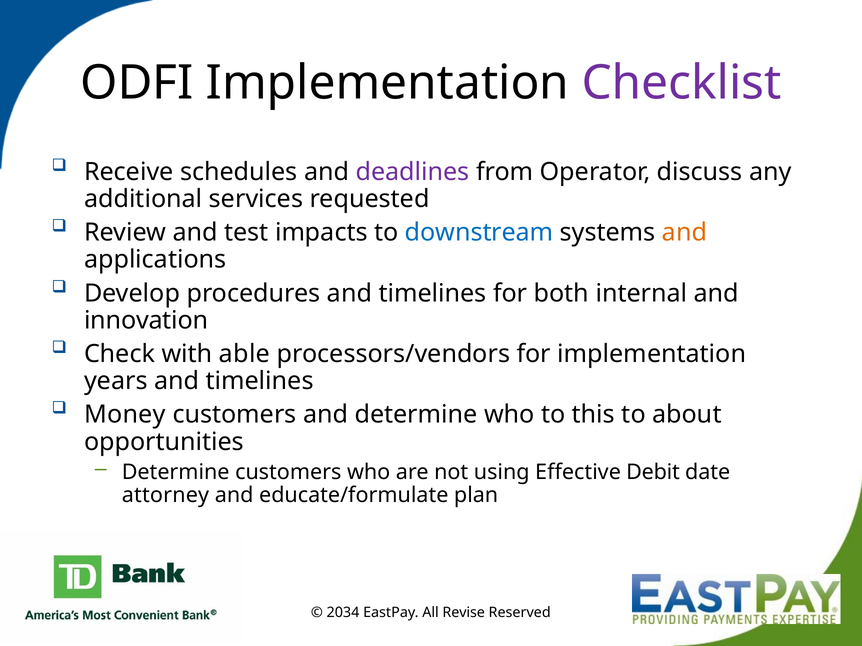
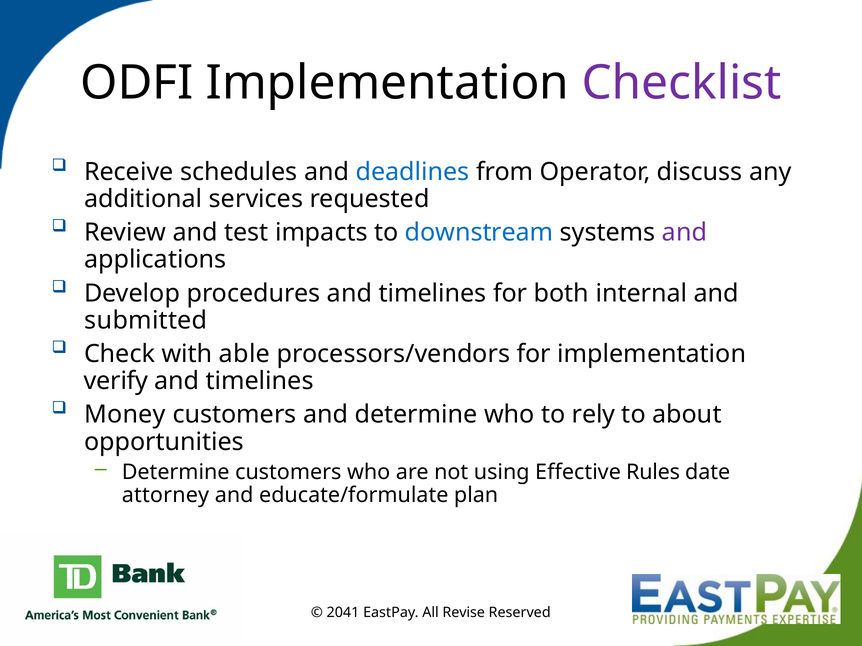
deadlines colour: purple -> blue (413, 172)
and colour: orange -> purple (685, 233)
innovation: innovation -> submitted (146, 321)
years: years -> verify (116, 381)
this: this -> rely (593, 415)
Debit: Debit -> Rules (653, 472)
2034: 2034 -> 2041 (343, 613)
